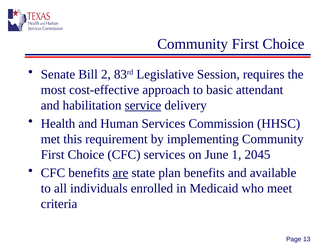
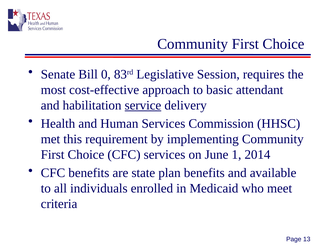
2: 2 -> 0 (106, 74)
2045: 2045 -> 2014 (257, 155)
are underline: present -> none (120, 173)
